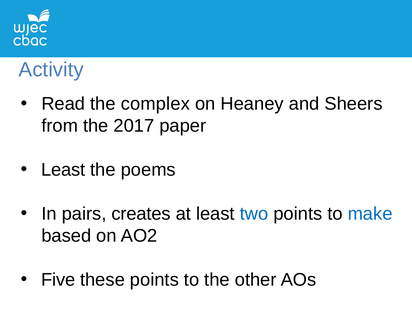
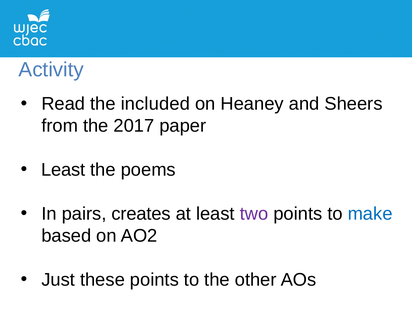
complex: complex -> included (155, 104)
two colour: blue -> purple (254, 214)
Five: Five -> Just (58, 280)
